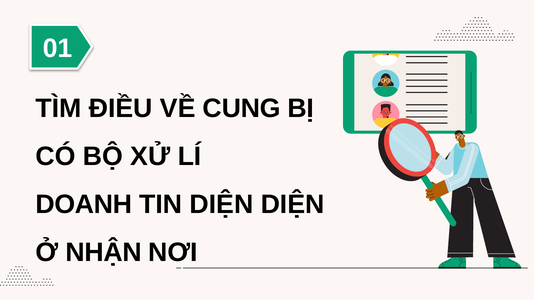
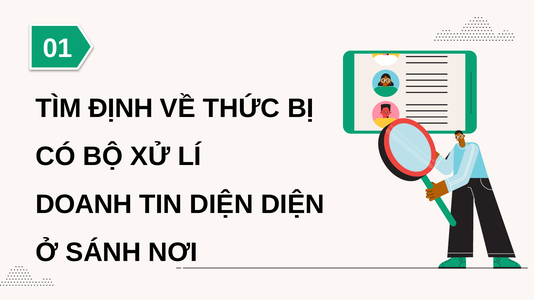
ĐIỀU: ĐIỀU -> ĐỊNH (121, 108)
CUNG: CUNG -> THỨC (241, 108)
NHẬN: NHẬN -> SÁNH (103, 253)
